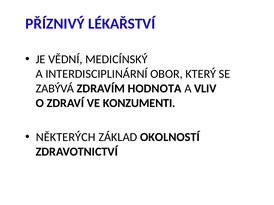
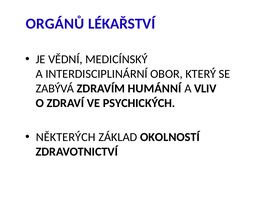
PŘÍZNIVÝ: PŘÍZNIVÝ -> ORGÁNŮ (55, 24)
HODNOTA: HODNOTA -> HUMÁNNÍ (155, 89)
KONZUMENTI: KONZUMENTI -> PSYCHICKÝCH (139, 103)
